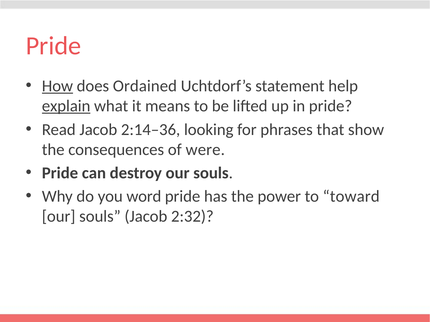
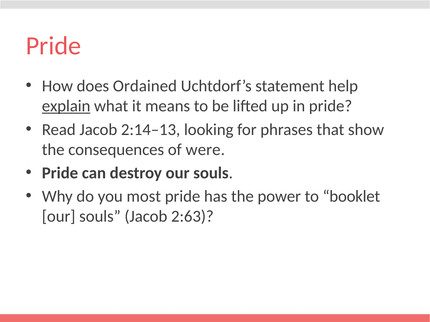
How underline: present -> none (57, 86)
2:14–36: 2:14–36 -> 2:14–13 (151, 130)
word: word -> most (144, 197)
toward: toward -> booklet (351, 197)
2:32: 2:32 -> 2:63 (192, 217)
